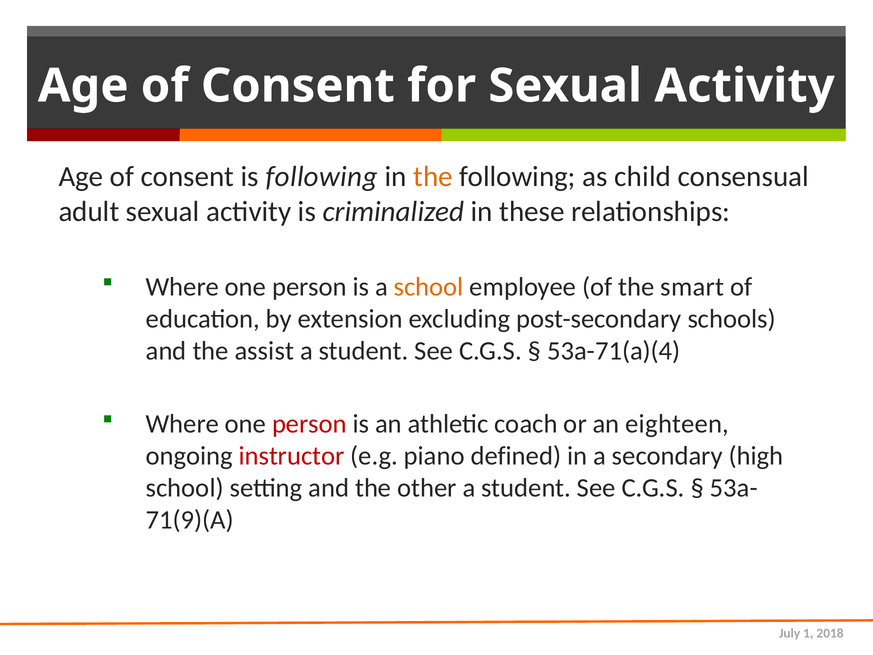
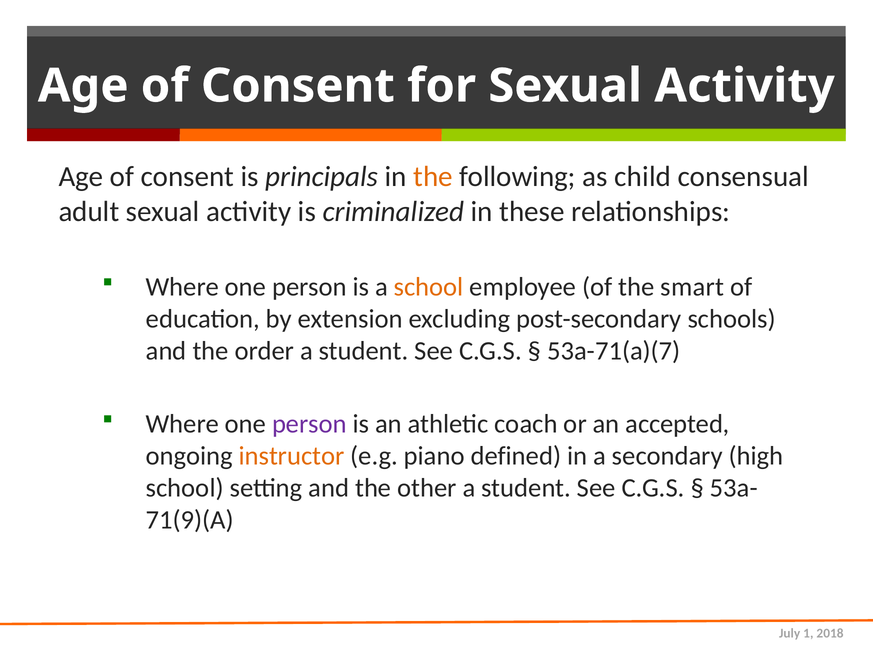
is following: following -> principals (322, 177)
assist: assist -> order (264, 351)
53a-71(a)(4: 53a-71(a)(4 -> 53a-71(a)(7 (614, 351)
person colour: red -> purple (309, 424)
eighteen: eighteen -> accepted (677, 424)
instructor colour: red -> orange (292, 456)
